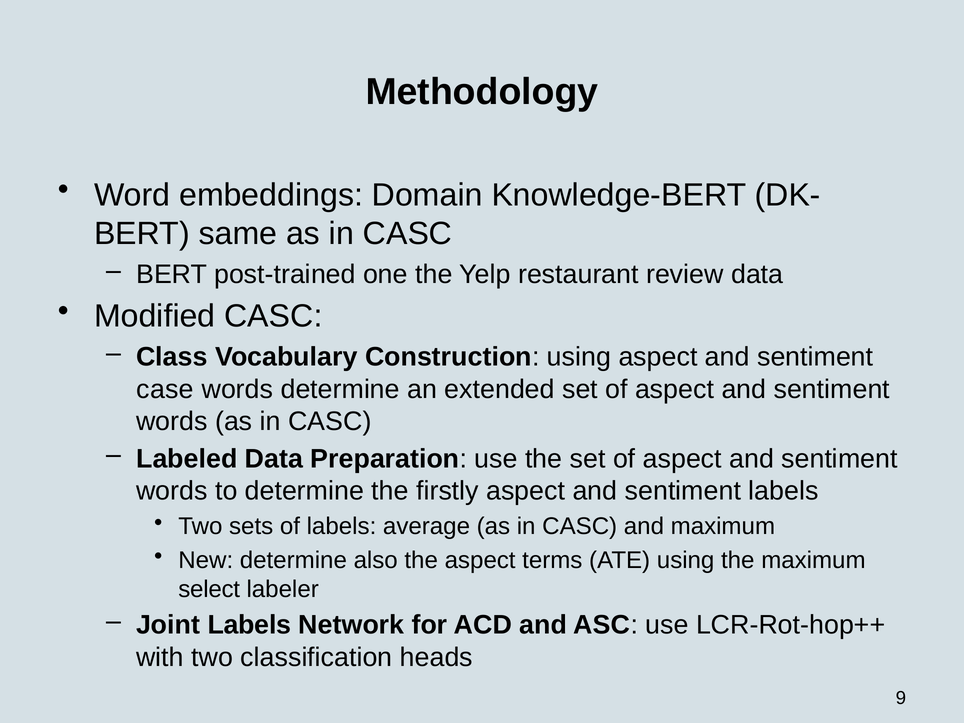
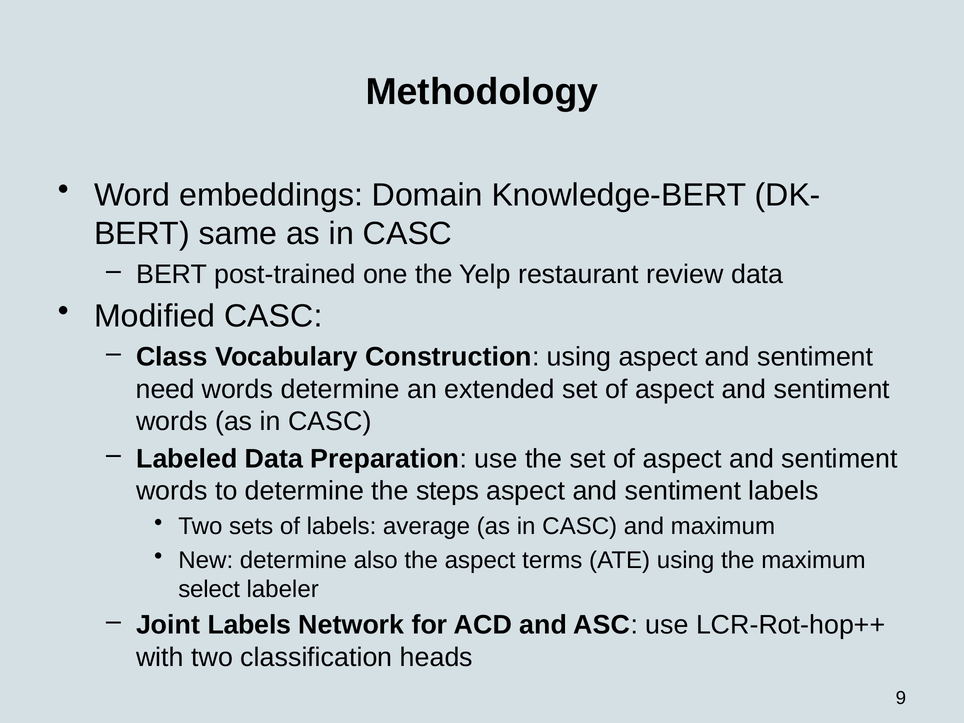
case: case -> need (165, 389)
firstly: firstly -> steps (448, 491)
